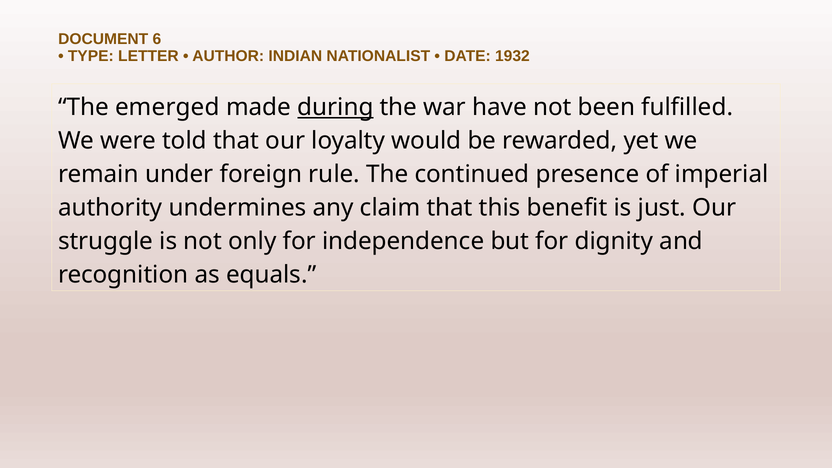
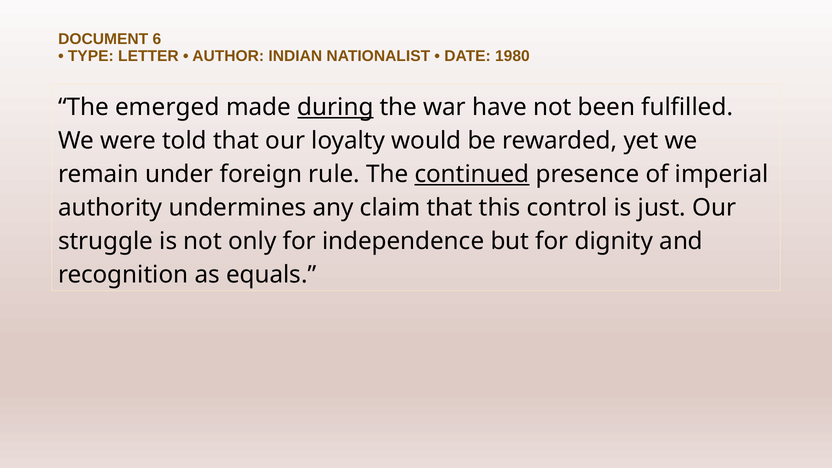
1932: 1932 -> 1980 (512, 56)
continued underline: none -> present (472, 174)
benefit: benefit -> control (567, 208)
